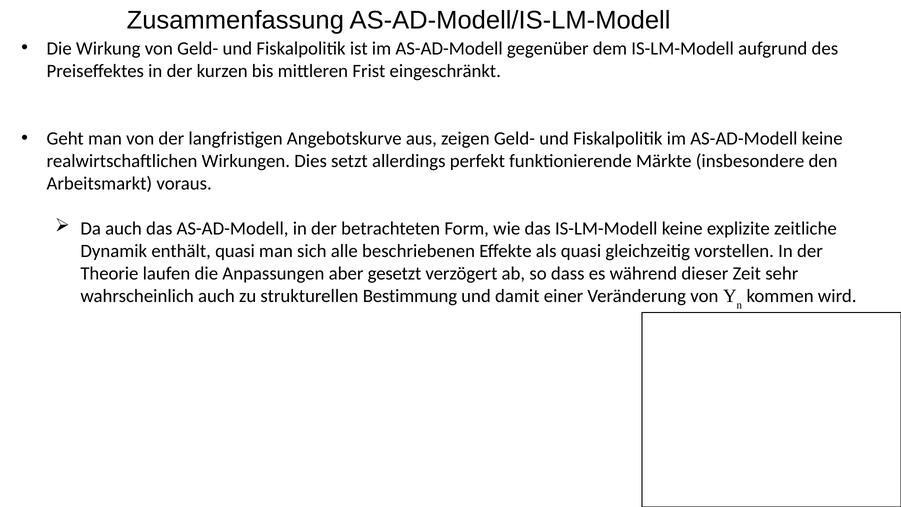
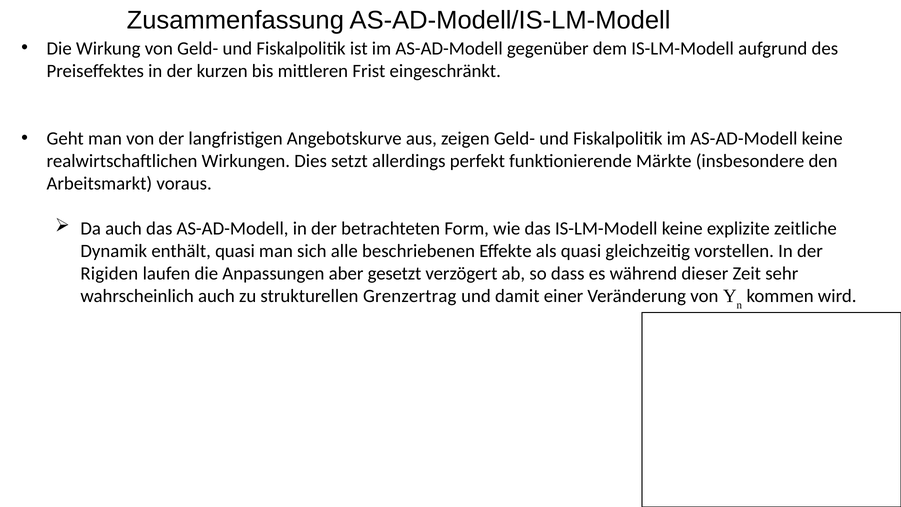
Theorie: Theorie -> Rigiden (109, 274)
Bestimmung: Bestimmung -> Grenzertrag (410, 296)
